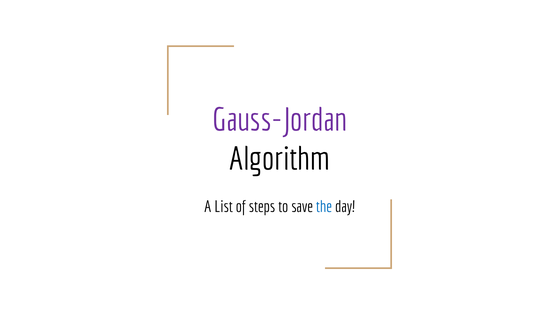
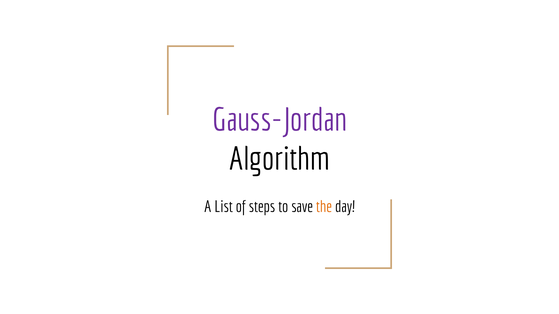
the colour: blue -> orange (324, 207)
